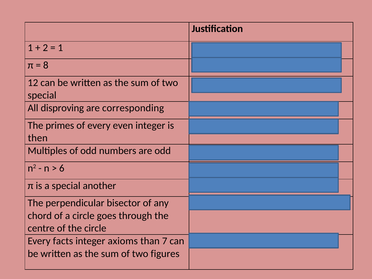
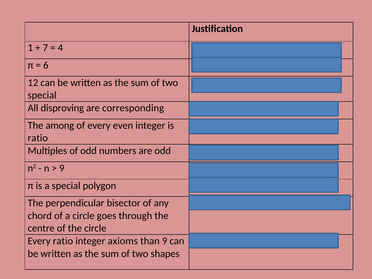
2: 2 -> 7 (45, 48)
1: 1 -> 4 (60, 48)
8: 8 -> 6 (46, 65)
primes: primes -> among (60, 125)
then: then -> ratio (38, 138)
6: 6 -> 9 (62, 168)
another: another -> polygon (99, 186)
Every facts: facts -> ratio (63, 241)
than 7: 7 -> 9 (165, 241)
figures: figures -> shapes (165, 254)
